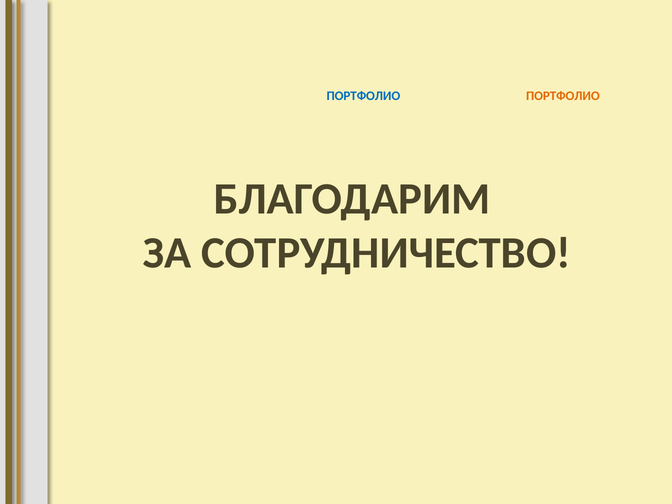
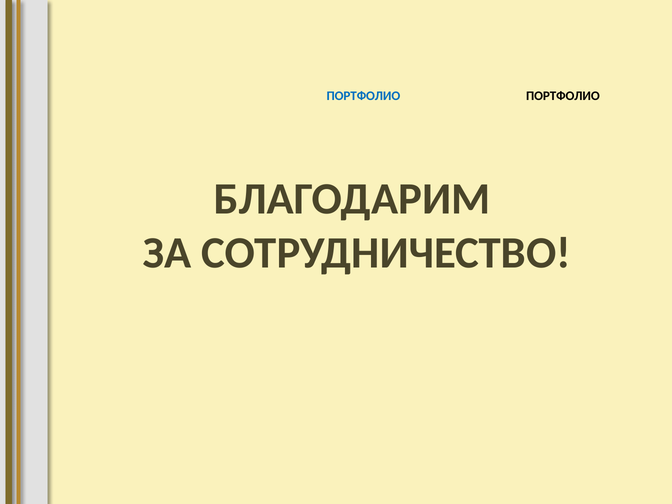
ПОРТФОЛИО colour: orange -> black (563, 96)
